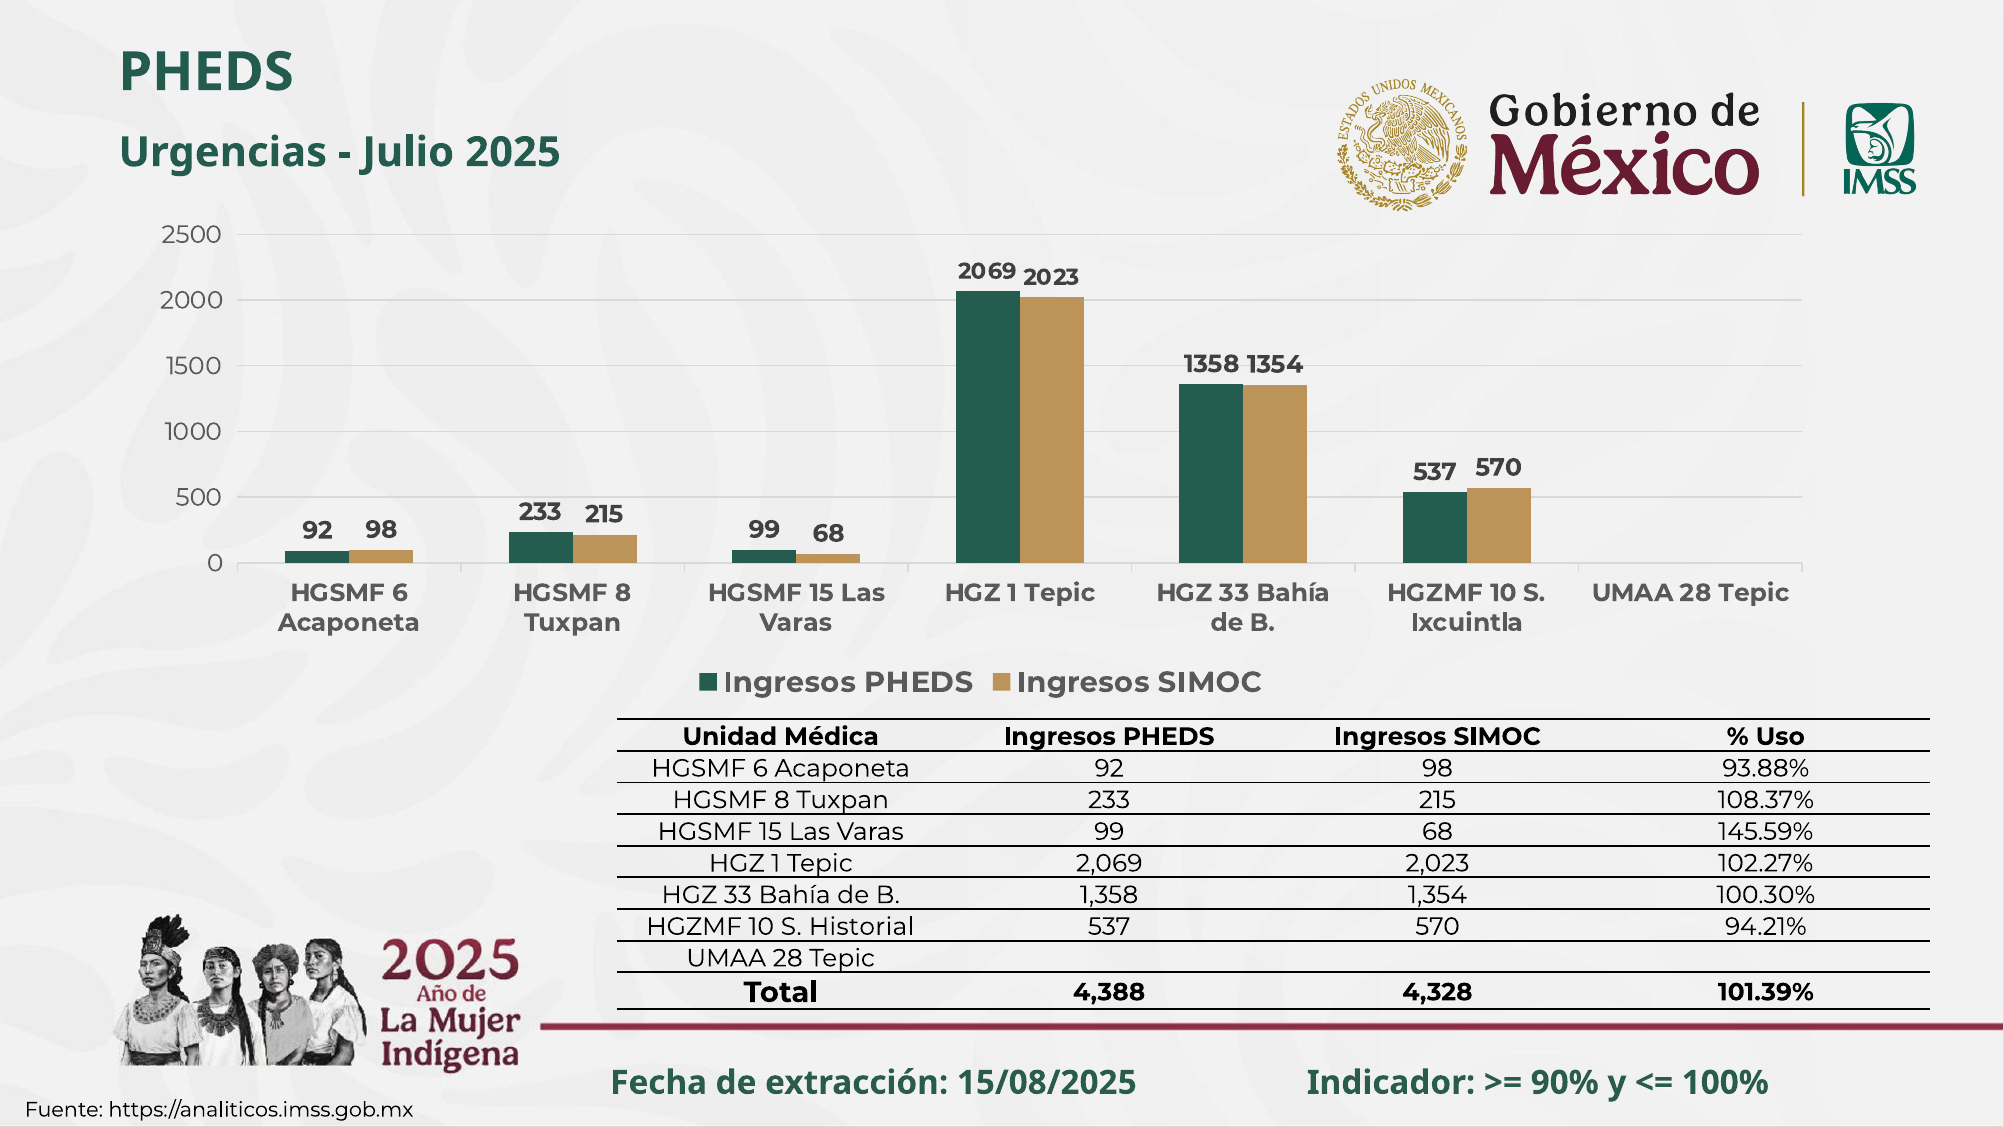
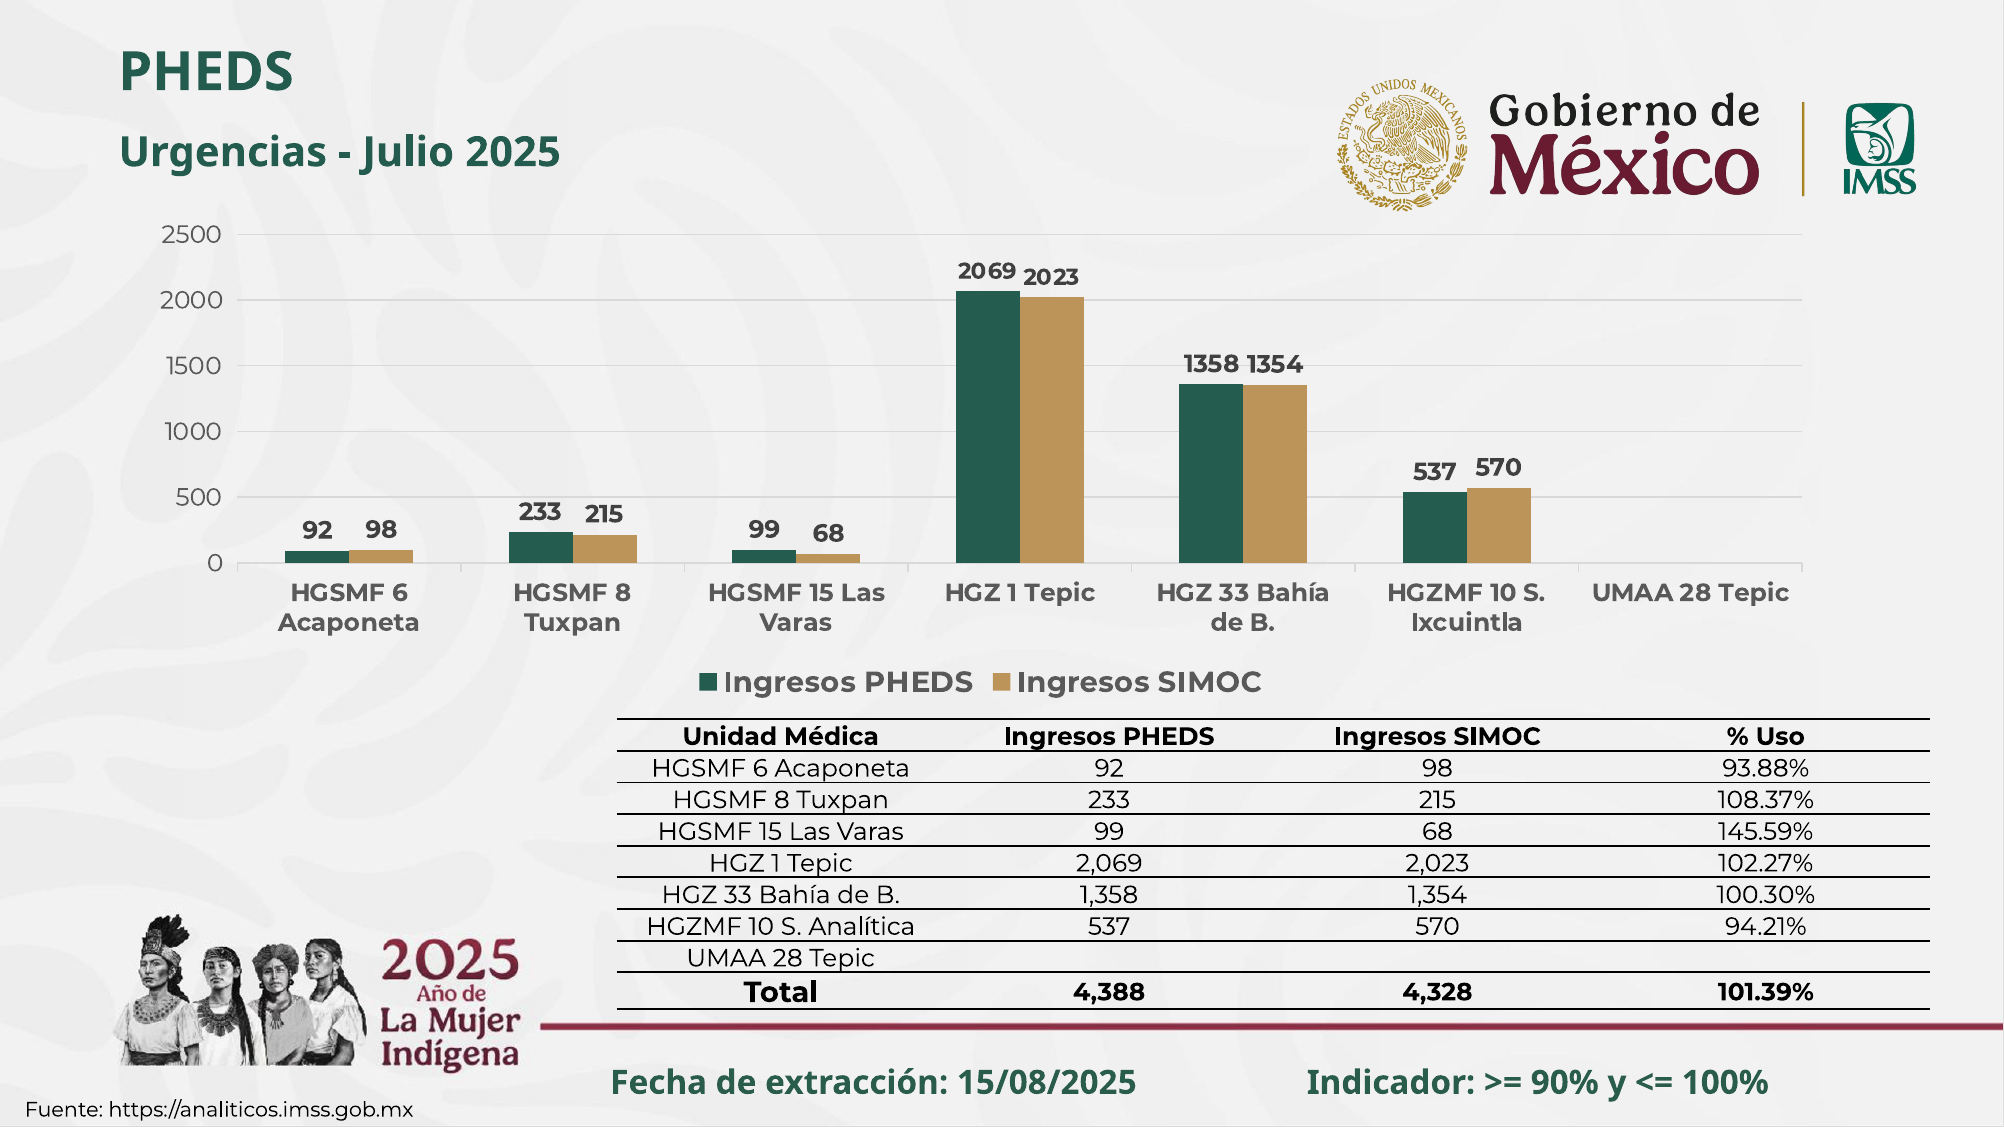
Historial: Historial -> Analítica (862, 927)
